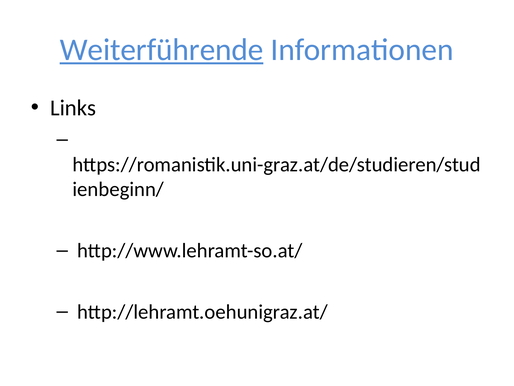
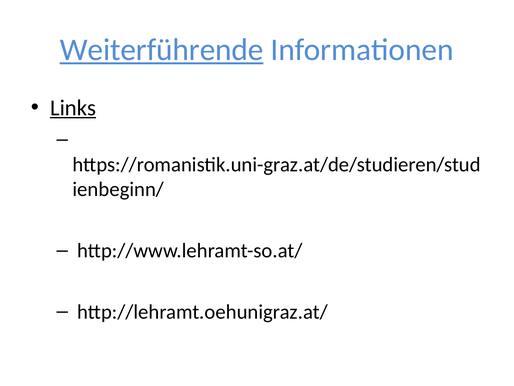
Links underline: none -> present (73, 108)
